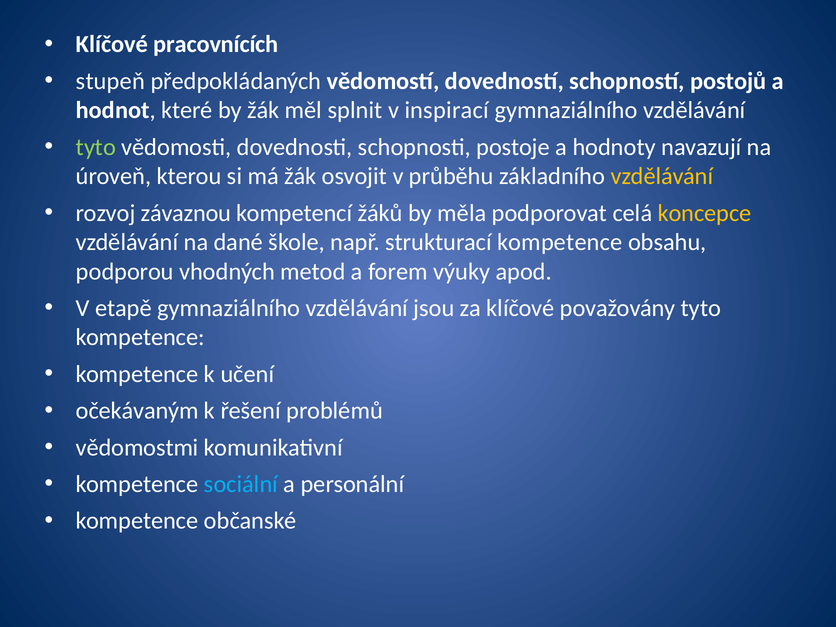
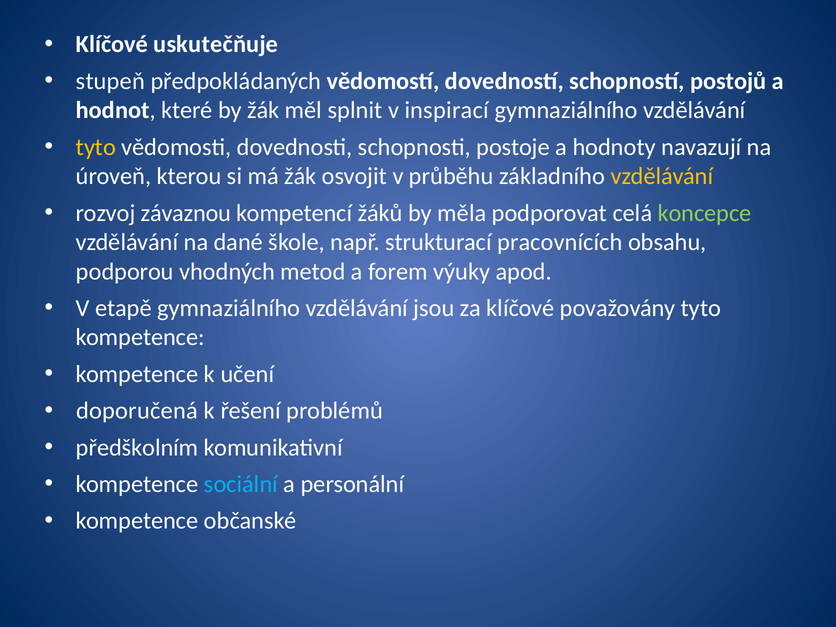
pracovnících: pracovnících -> uskutečňuje (216, 44)
tyto colour: light green -> yellow (96, 147)
koncepce colour: yellow -> light green (705, 213)
strukturací kompetence: kompetence -> pracovnících (560, 242)
očekávaným: očekávaným -> doporučená (137, 411)
vědomostmi: vědomostmi -> předškolním (137, 448)
